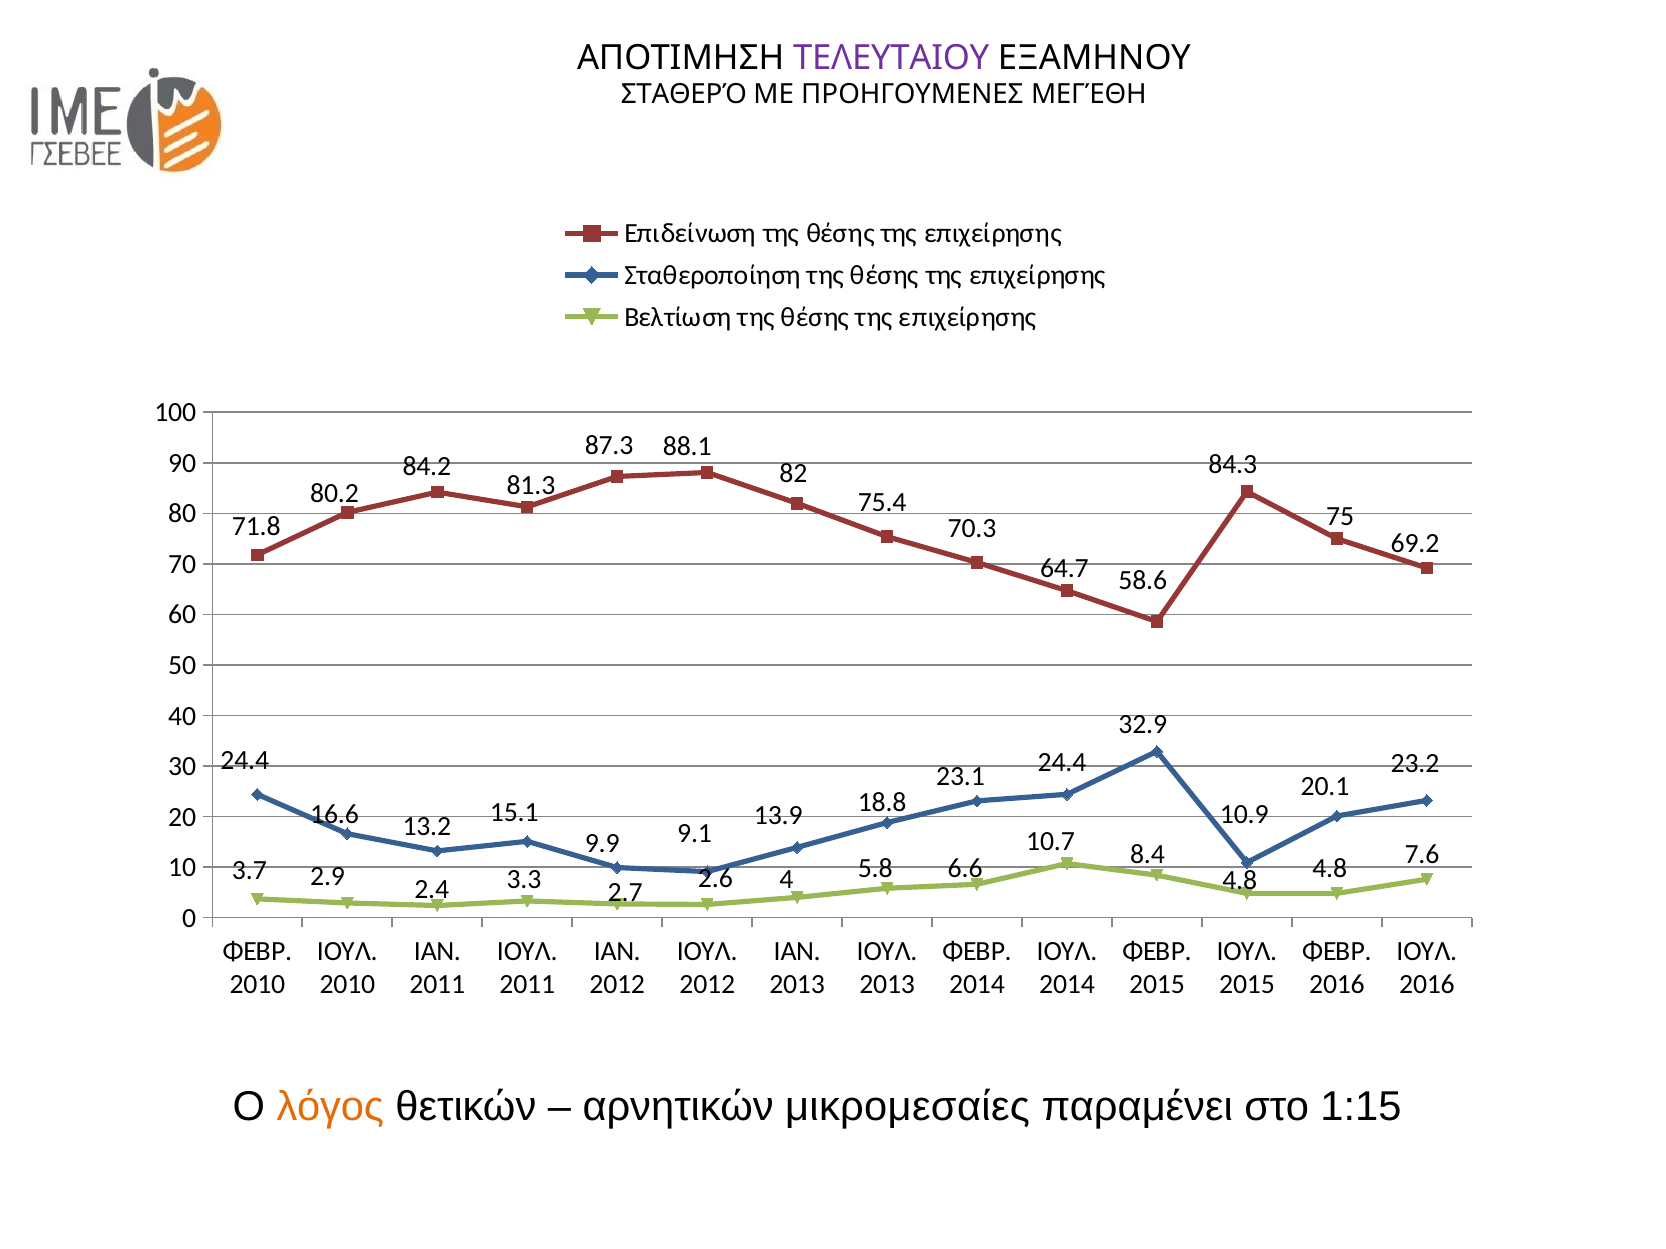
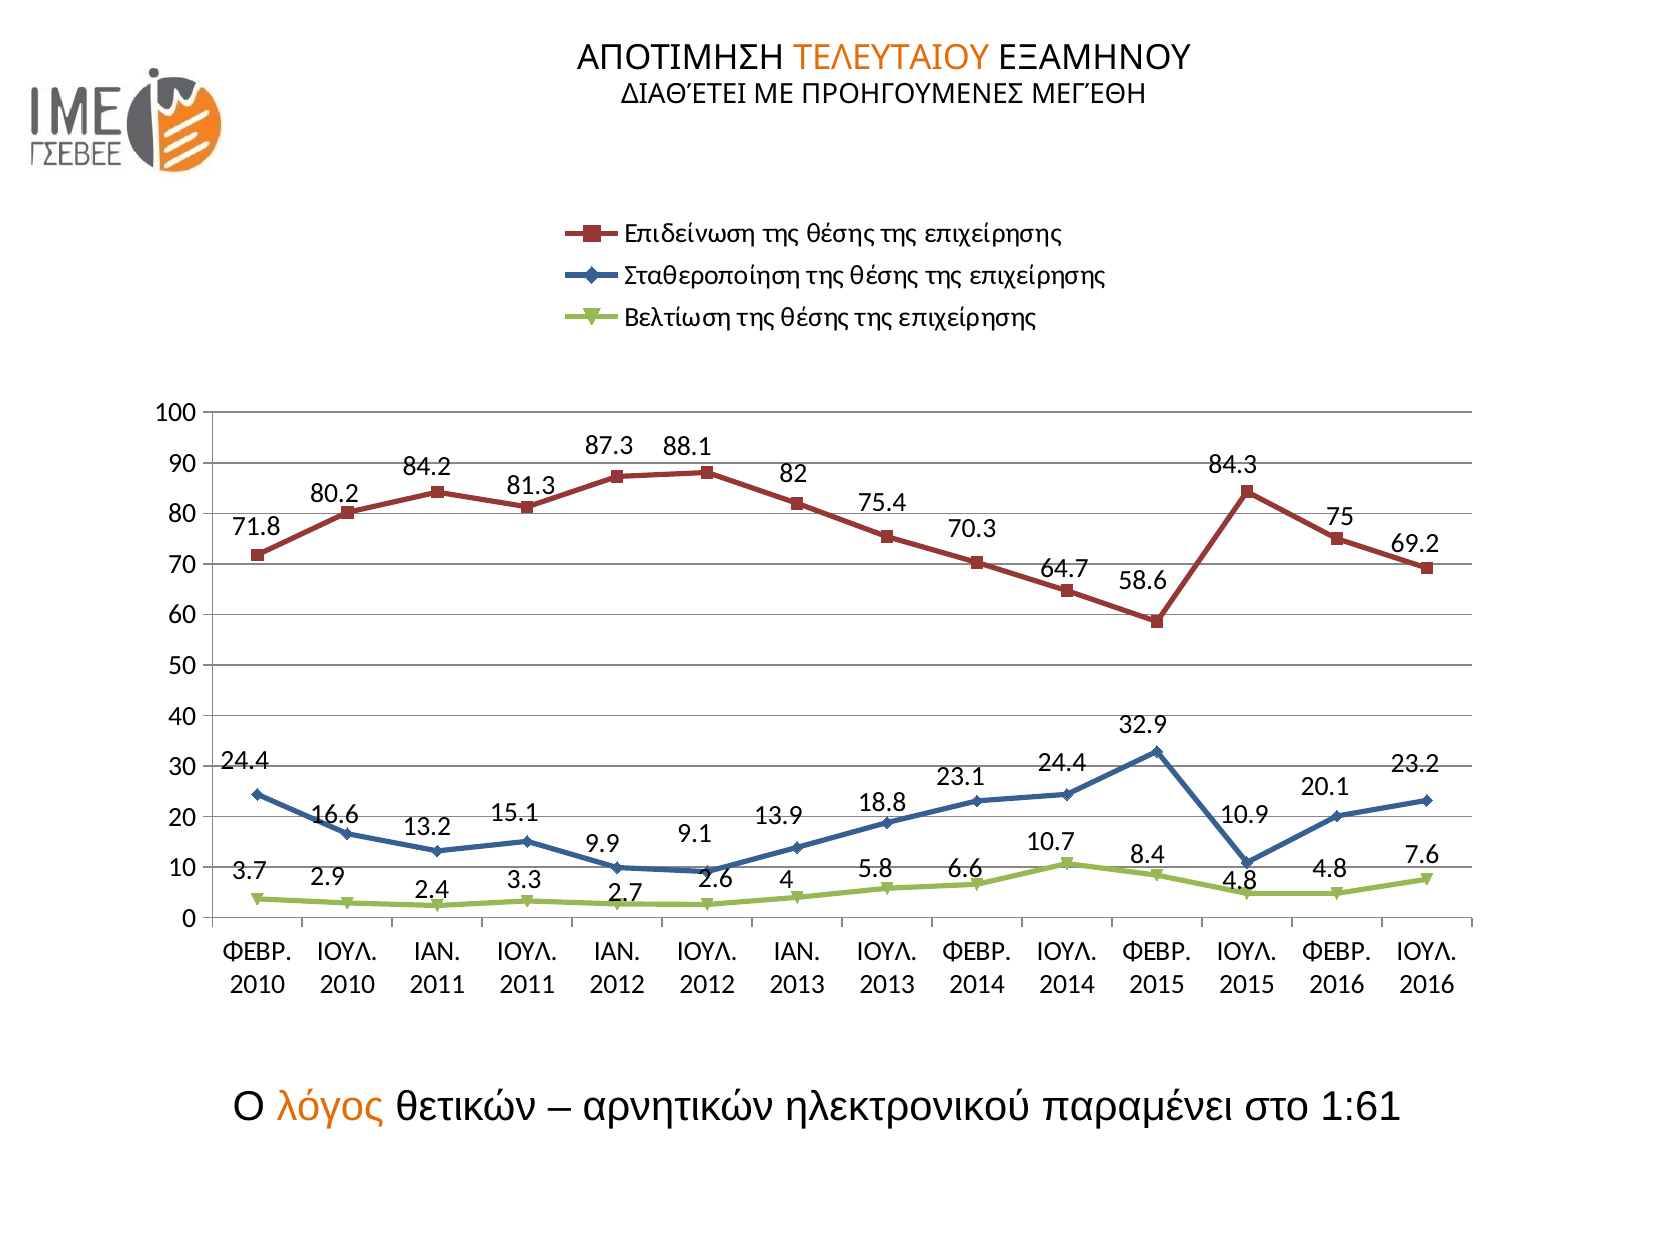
ΤΕΛΕΥΤΑΙΟΥ colour: purple -> orange (891, 58)
ΣΤΑΘΕΡΌ: ΣΤΑΘΕΡΌ -> ΔΙΑΘΈΤΕΙ (684, 95)
μικρομεσαίες: μικρομεσαίες -> ηλεκτρονικού (908, 1107)
1:15: 1:15 -> 1:61 (1361, 1107)
